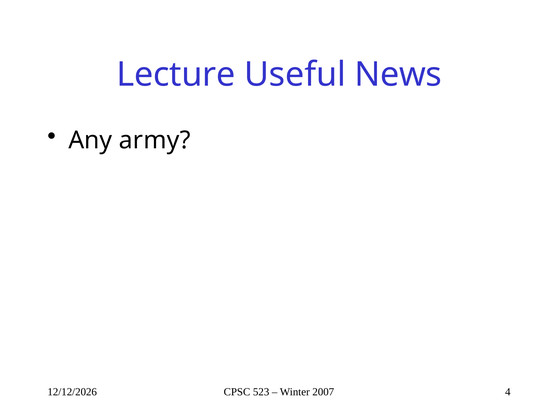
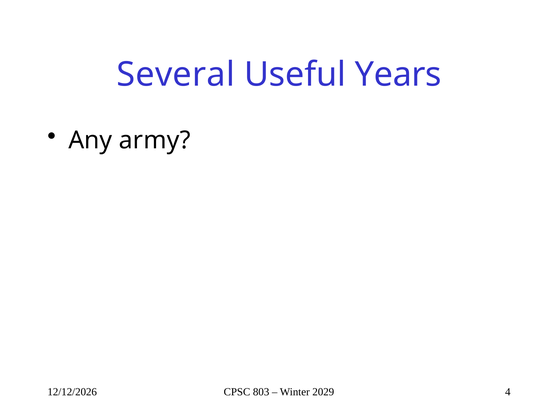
Lecture: Lecture -> Several (176, 74)
News: News -> Years (398, 74)
523: 523 -> 803 (261, 391)
2007: 2007 -> 2029 (323, 391)
